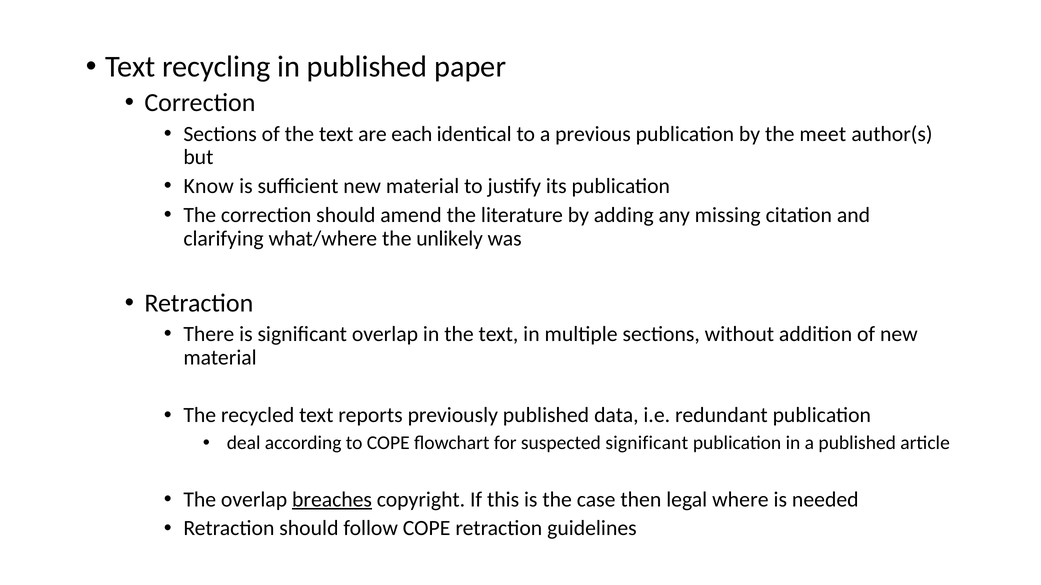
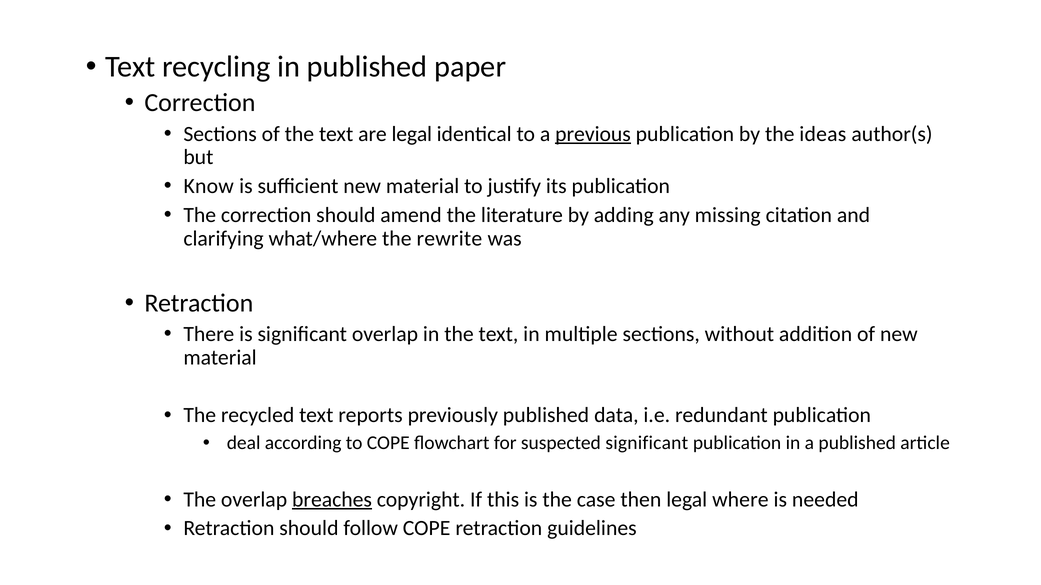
are each: each -> legal (412, 134)
previous underline: none -> present (593, 134)
meet: meet -> ideas (823, 134)
unlikely: unlikely -> rewrite (449, 239)
